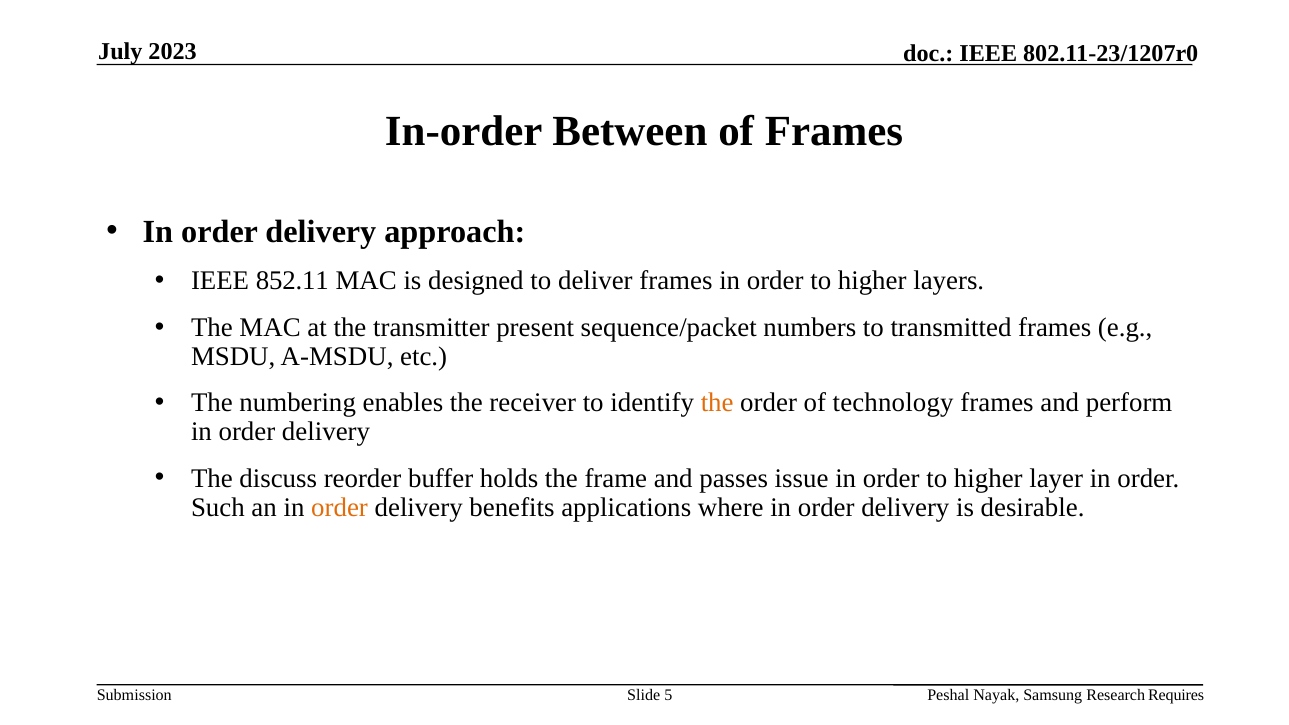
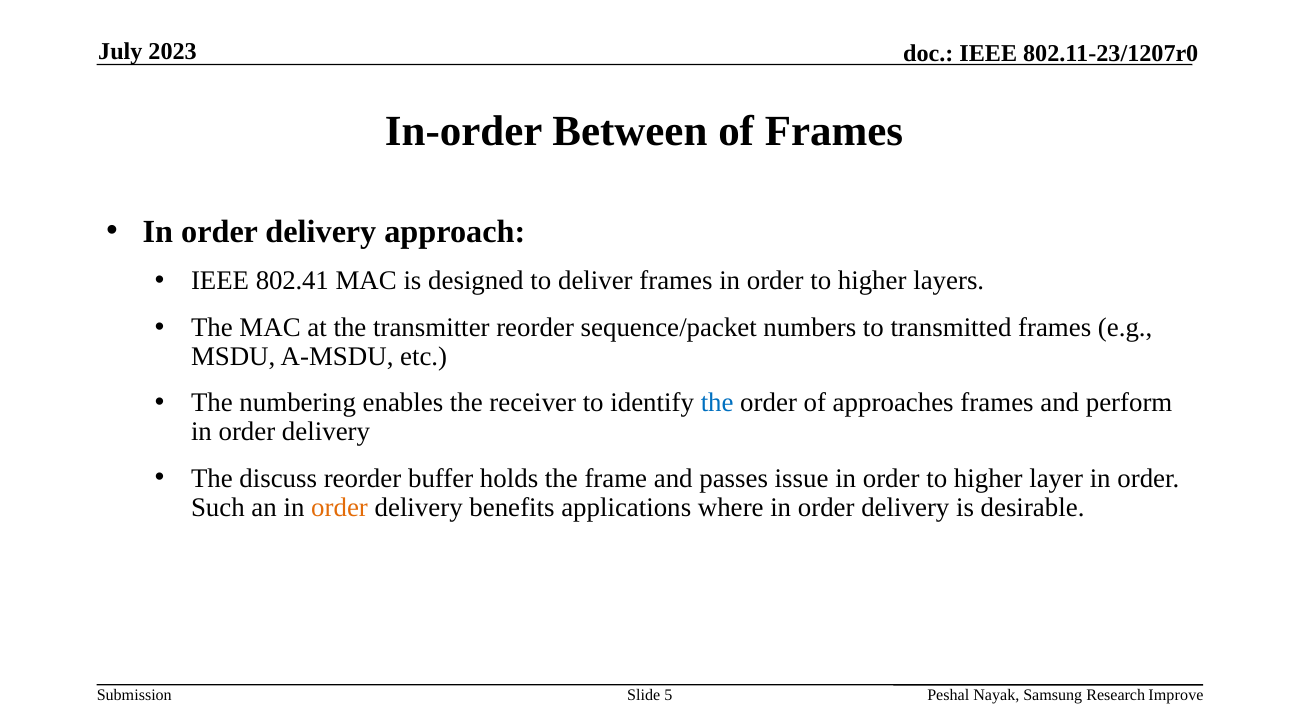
852.11: 852.11 -> 802.41 (292, 281)
transmitter present: present -> reorder (535, 327)
the colour: orange -> blue (717, 403)
technology: technology -> approaches (893, 403)
Requires: Requires -> Improve (1176, 695)
